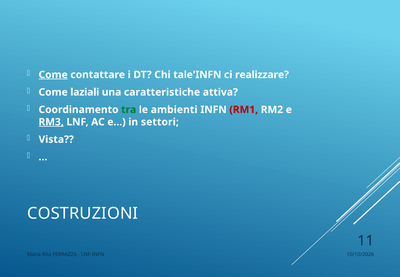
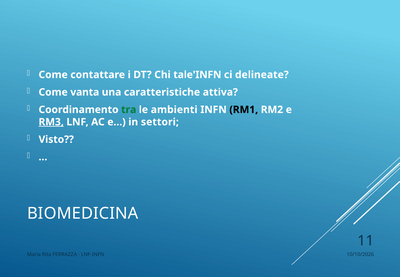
Come underline: present -> none (53, 75)
realizzare: realizzare -> delineate (262, 75)
laziali: laziali -> vanta (85, 92)
RM1 colour: red -> black (244, 110)
Vista: Vista -> Visto (56, 139)
COSTRUZIONI: COSTRUZIONI -> BIOMEDICINA (83, 213)
